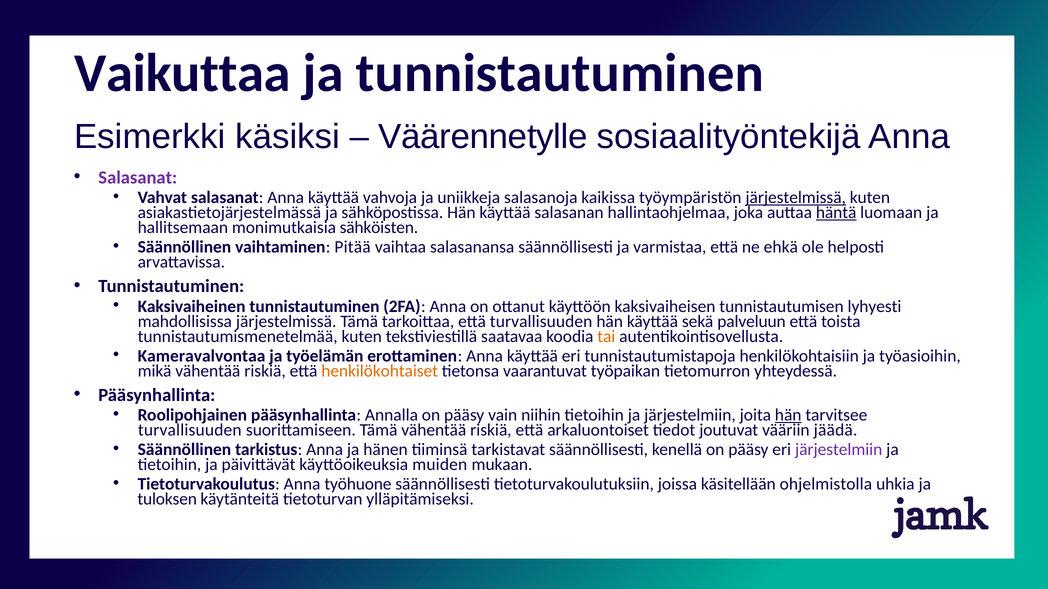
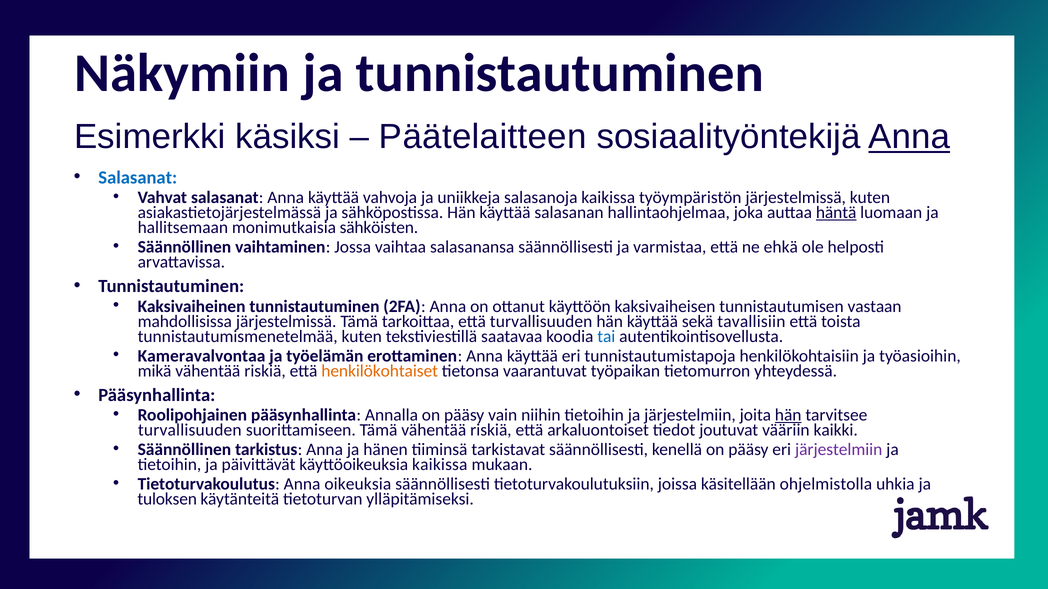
Vaikuttaa: Vaikuttaa -> Näkymiin (182, 73)
Väärennetylle: Väärennetylle -> Päätelaitteen (483, 137)
Anna underline: none -> present (909, 137)
Salasanat colour: purple -> blue (138, 178)
järjestelmissä underline: present -> none (796, 198)
Pitää: Pitää -> Jossa (353, 247)
lyhyesti: lyhyesti -> vastaan (875, 307)
palveluun: palveluun -> tavallisiin (751, 322)
tai colour: orange -> blue (606, 337)
jäädä: jäädä -> kaikki (836, 430)
käyttöoikeuksia muiden: muiden -> kaikissa (440, 465)
työhuone: työhuone -> oikeuksia (358, 484)
